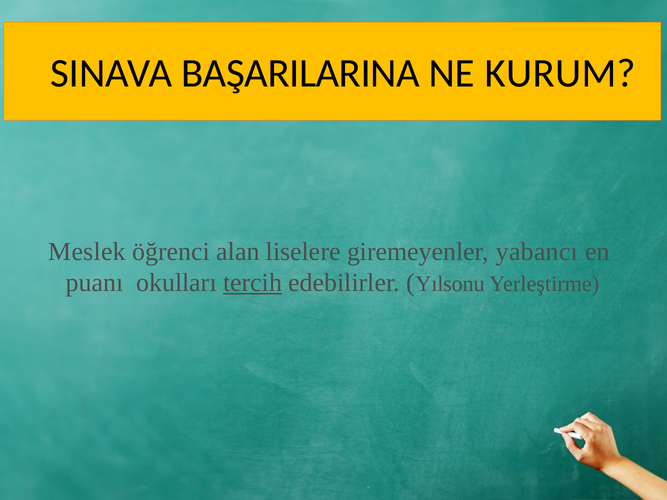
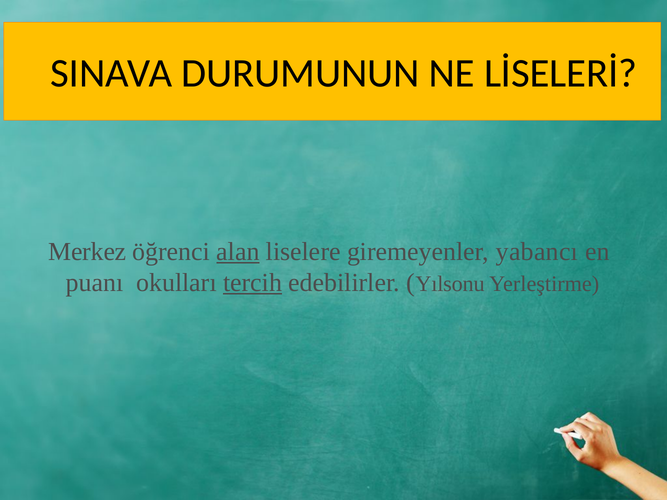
BAŞARILARINA: BAŞARILARINA -> DURUMUNUN (300, 73)
KURUM: KURUM -> LİSELERİ (560, 73)
Meslek: Meslek -> Merkez (87, 252)
alan underline: none -> present (238, 252)
